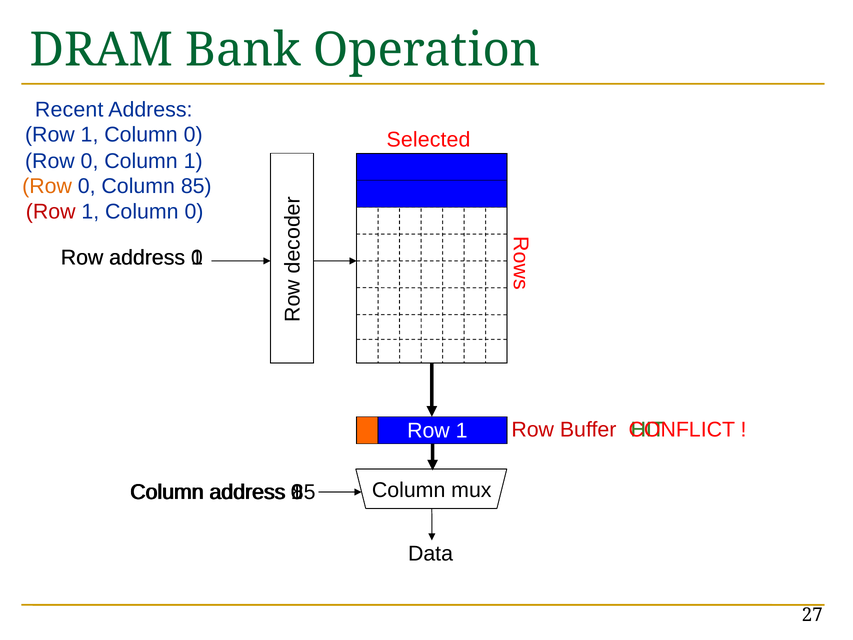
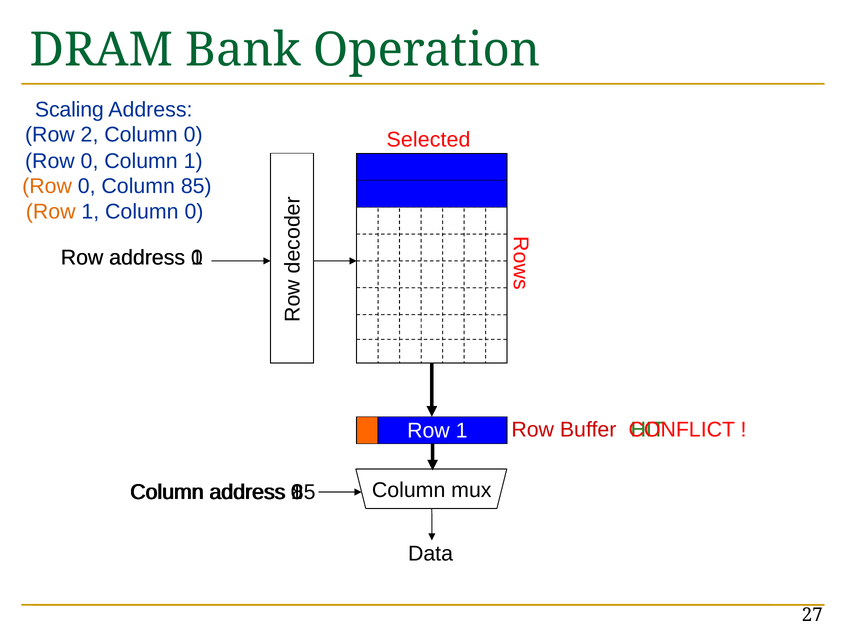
Recent: Recent -> Scaling (69, 110)
1: 1 -> 2 (90, 135)
Row colour: red -> orange (51, 212)
